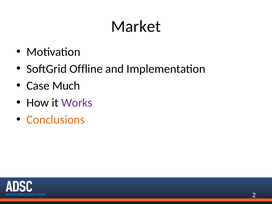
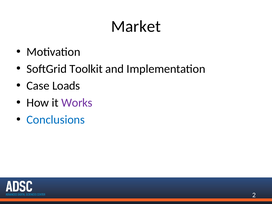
Offline: Offline -> Toolkit (86, 69)
Much: Much -> Loads (66, 86)
Conclusions colour: orange -> blue (56, 120)
